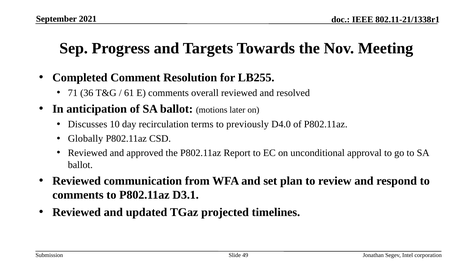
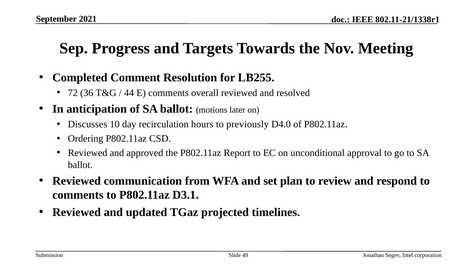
71: 71 -> 72 (73, 93)
61: 61 -> 44 (129, 93)
terms: terms -> hours (202, 124)
Globally: Globally -> Ordering (86, 139)
